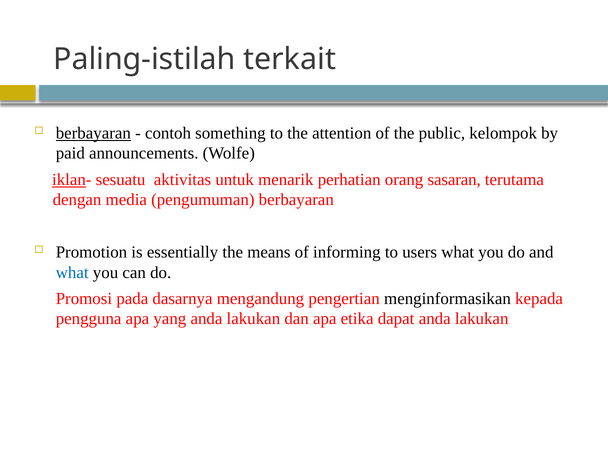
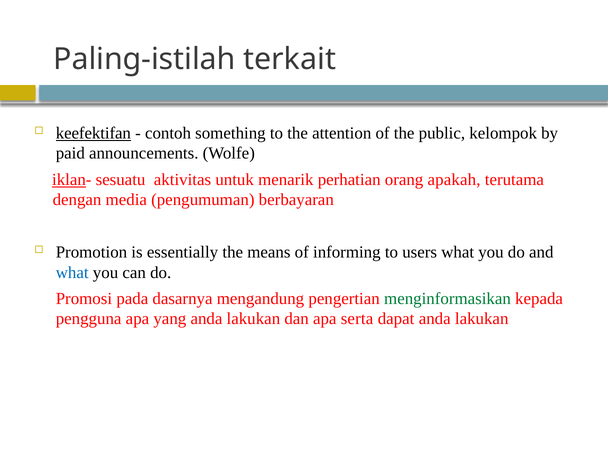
berbayaran: berbayaran -> keefektifan (93, 133)
sasaran: sasaran -> apakah (454, 180)
menginformasikan colour: black -> green (447, 299)
etika: etika -> serta (357, 319)
